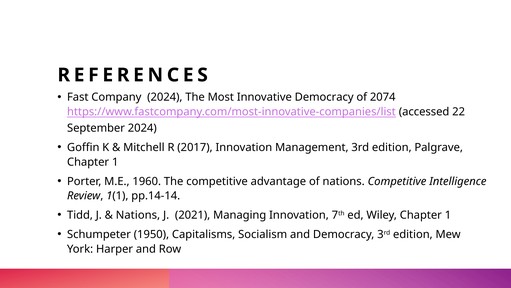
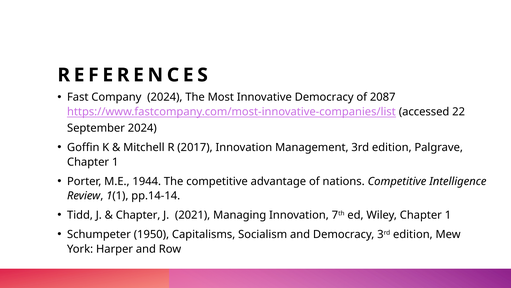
2074: 2074 -> 2087 (383, 97)
1960: 1960 -> 1944 (147, 181)
Nations: Nations -> Chapter (138, 215)
